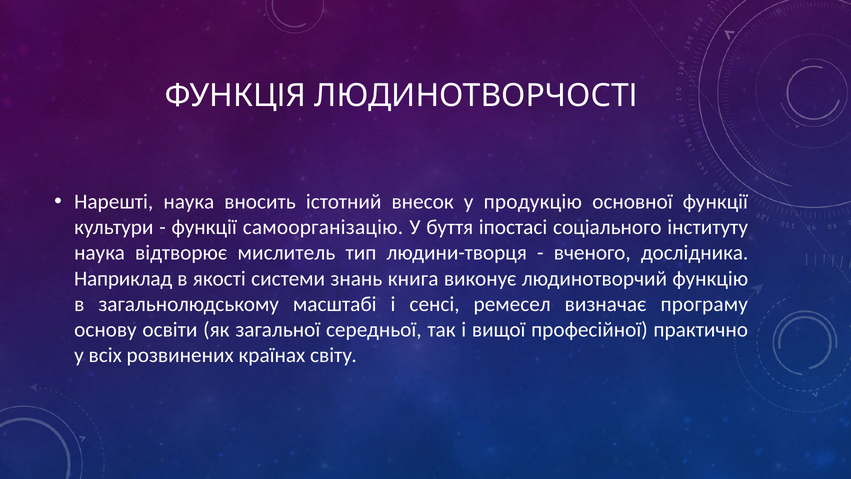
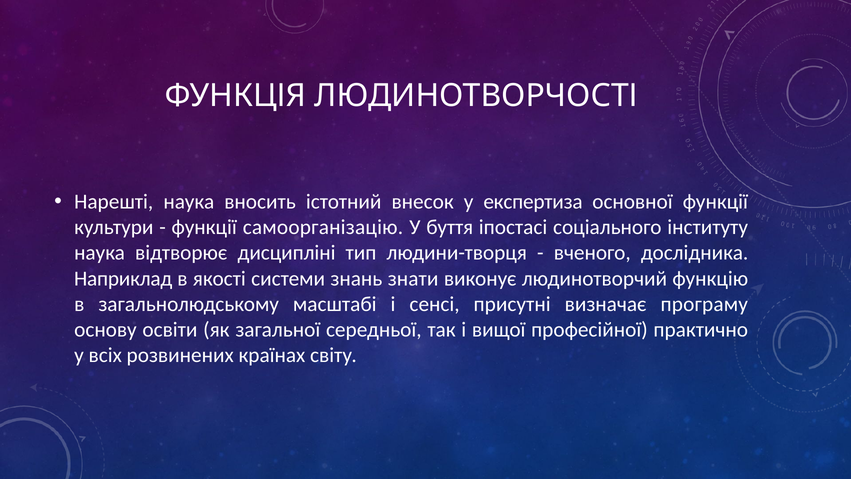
продукцію: продукцію -> експертиза (533, 202)
мислитель: мислитель -> дисципліні (287, 253)
книга: книга -> знати (413, 278)
ремесел: ремесел -> присутні (512, 304)
